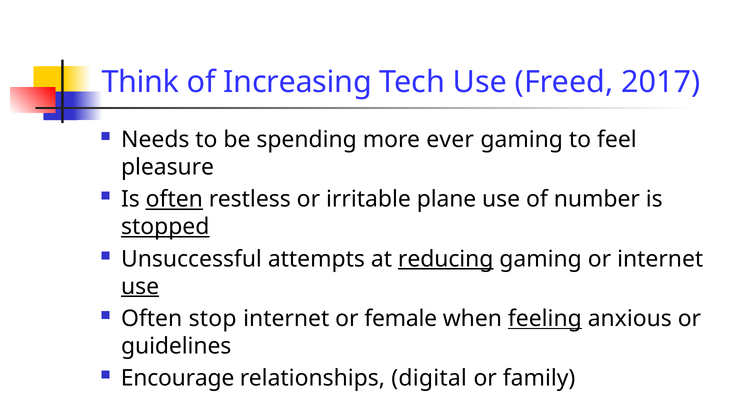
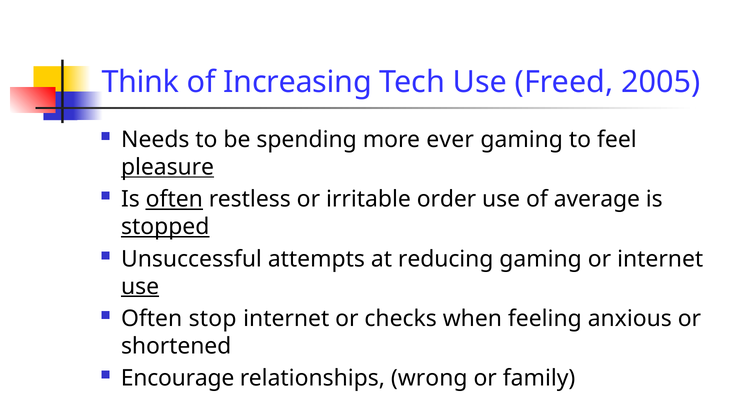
2017: 2017 -> 2005 (661, 82)
pleasure underline: none -> present (168, 167)
plane: plane -> order (446, 199)
number: number -> average (597, 199)
reducing underline: present -> none (446, 259)
female: female -> checks (401, 319)
feeling underline: present -> none (545, 319)
guidelines: guidelines -> shortened (176, 346)
digital: digital -> wrong (429, 378)
